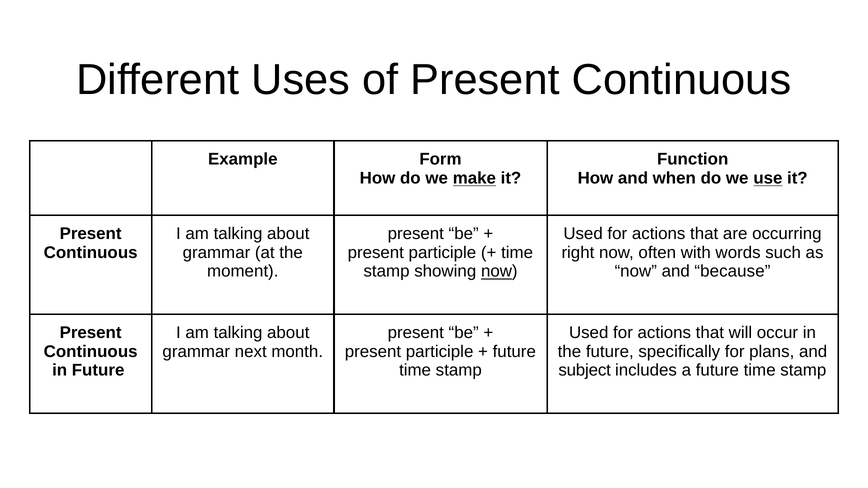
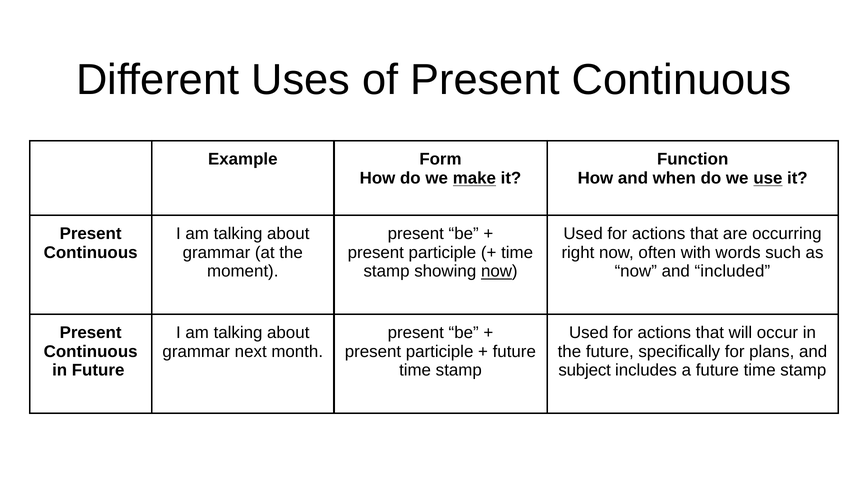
because: because -> included (732, 272)
